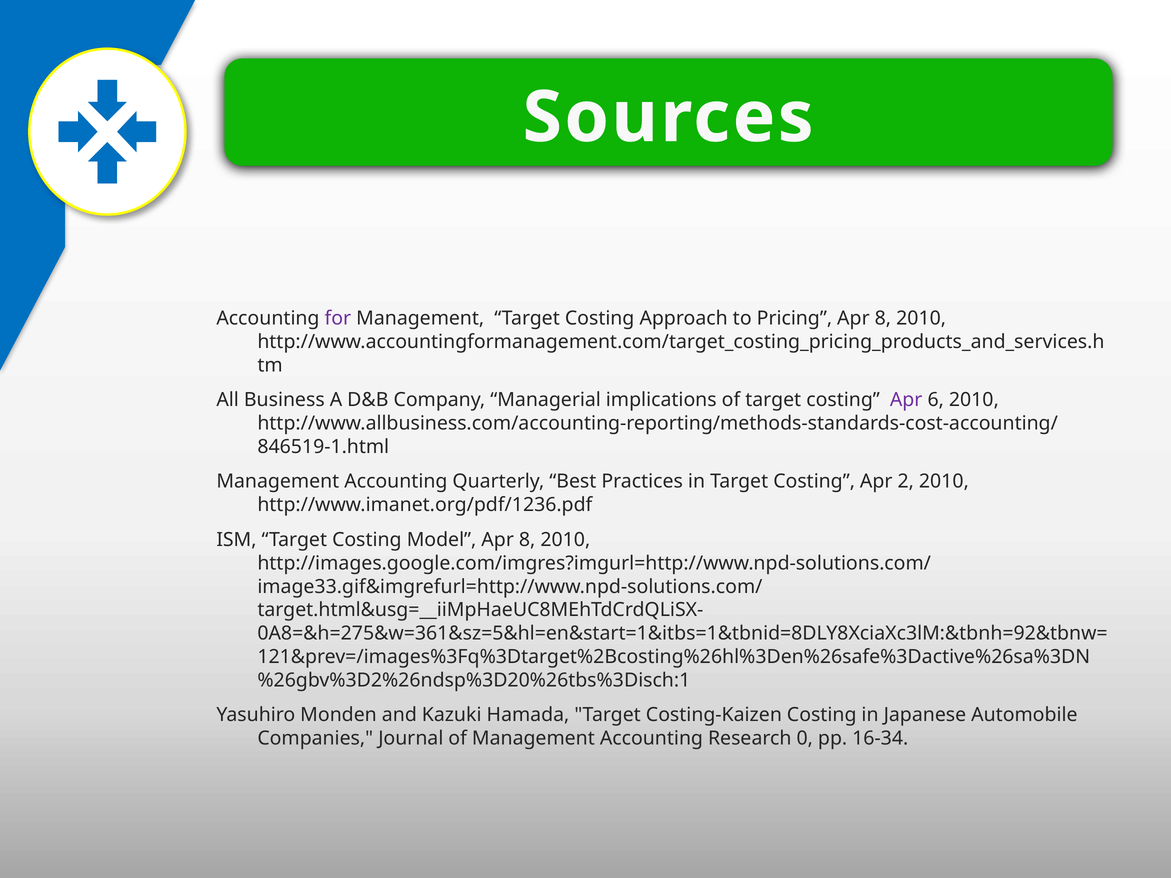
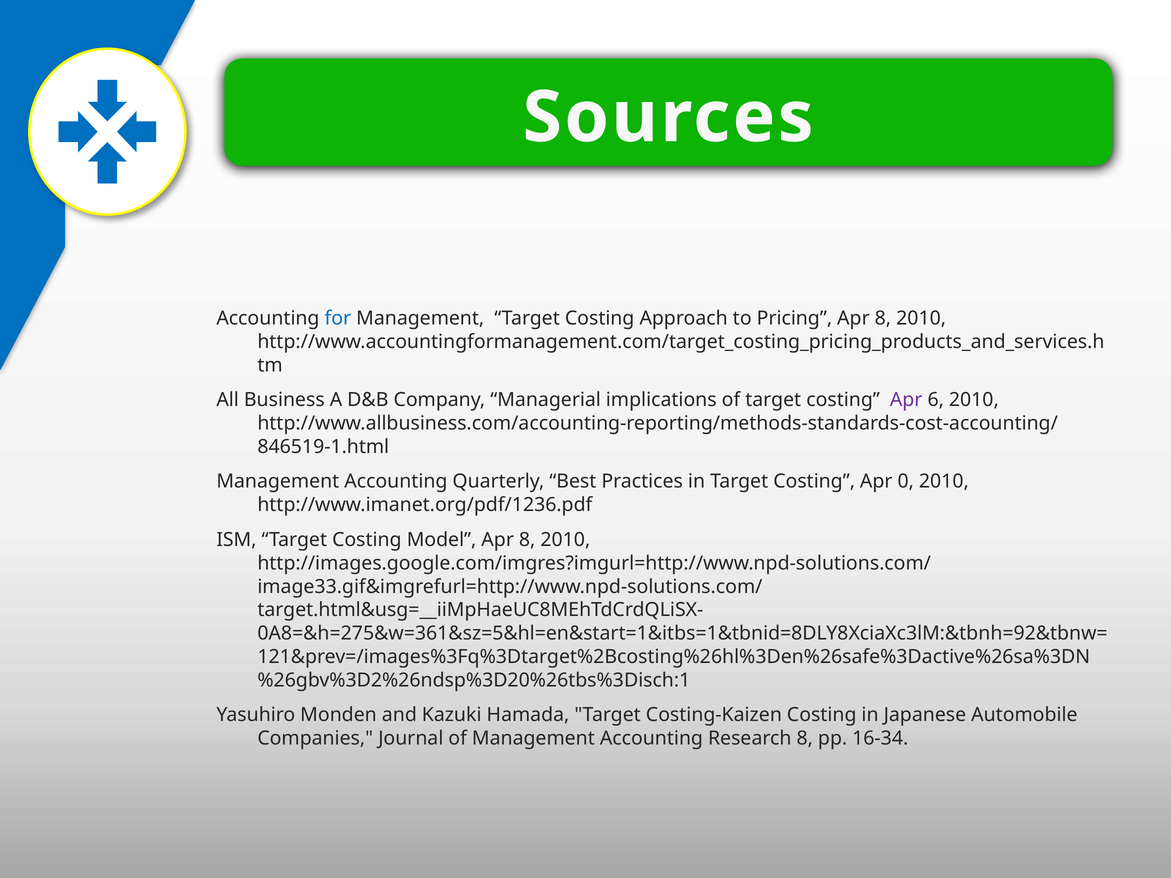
for colour: purple -> blue (338, 318)
2: 2 -> 0 (906, 482)
Research 0: 0 -> 8 (805, 739)
